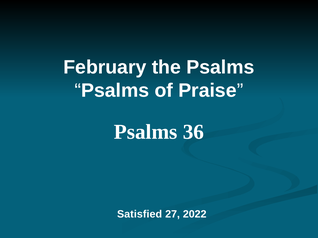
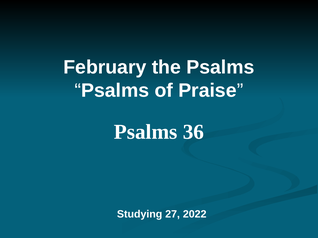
Satisfied: Satisfied -> Studying (140, 215)
